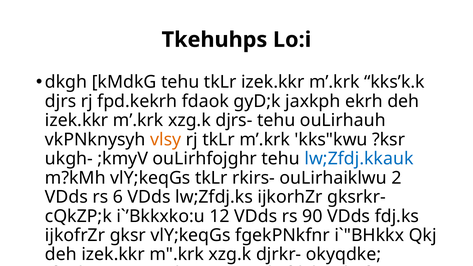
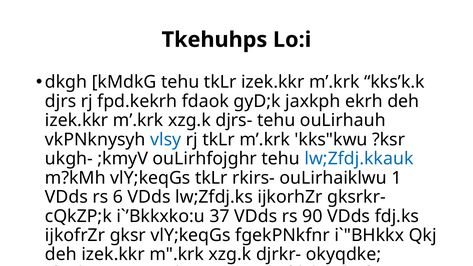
vlsy colour: orange -> blue (166, 140)
2: 2 -> 1 (397, 178)
12: 12 -> 37 (220, 216)
